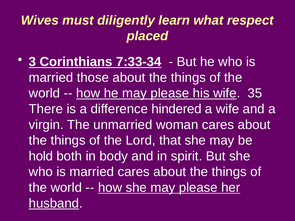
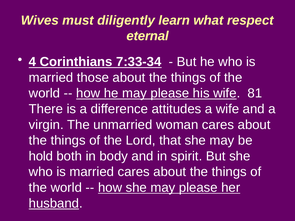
placed: placed -> eternal (148, 36)
3: 3 -> 4 (32, 62)
35: 35 -> 81 (255, 93)
hindered: hindered -> attitudes (176, 109)
